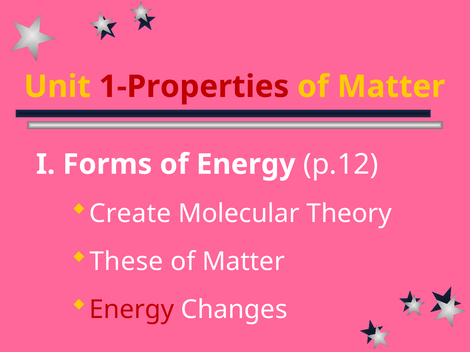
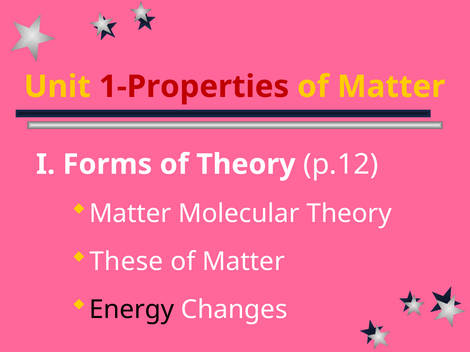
of Energy: Energy -> Theory (246, 165)
Create: Create -> Matter (130, 214)
Energy colour: red -> black (132, 310)
